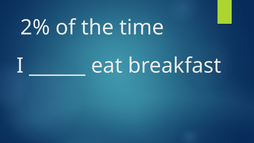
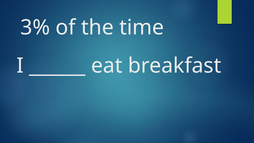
2%: 2% -> 3% (35, 27)
